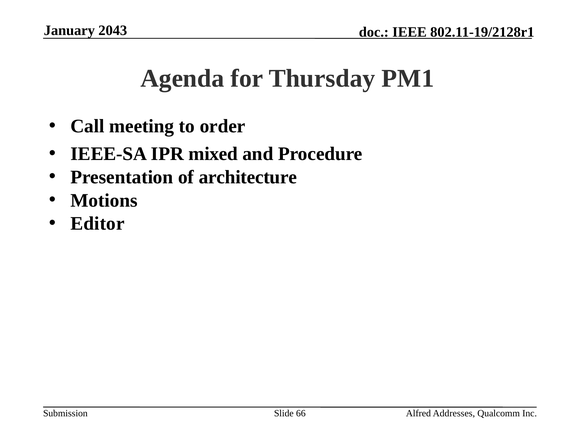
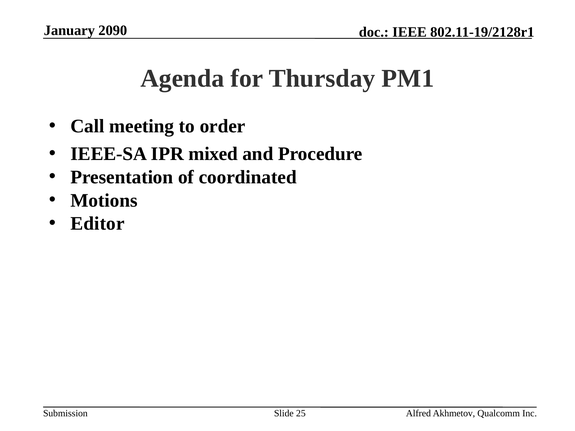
2043: 2043 -> 2090 (113, 30)
architecture: architecture -> coordinated (248, 177)
66: 66 -> 25 (301, 414)
Addresses: Addresses -> Akhmetov (454, 414)
